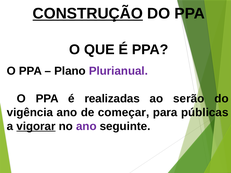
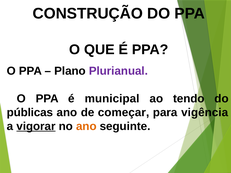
CONSTRUÇÃO underline: present -> none (88, 14)
realizadas: realizadas -> municipal (112, 99)
serão: serão -> tendo (189, 99)
vigência: vigência -> públicas (30, 113)
públicas: públicas -> vigência (205, 113)
ano colour: purple -> orange (86, 126)
